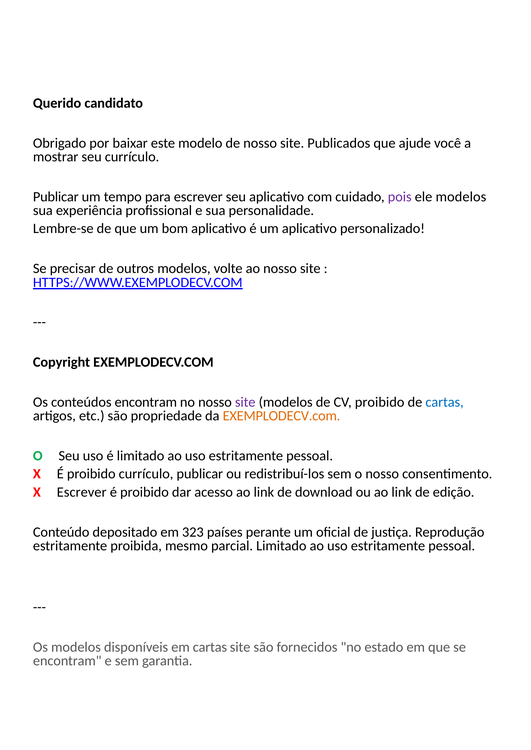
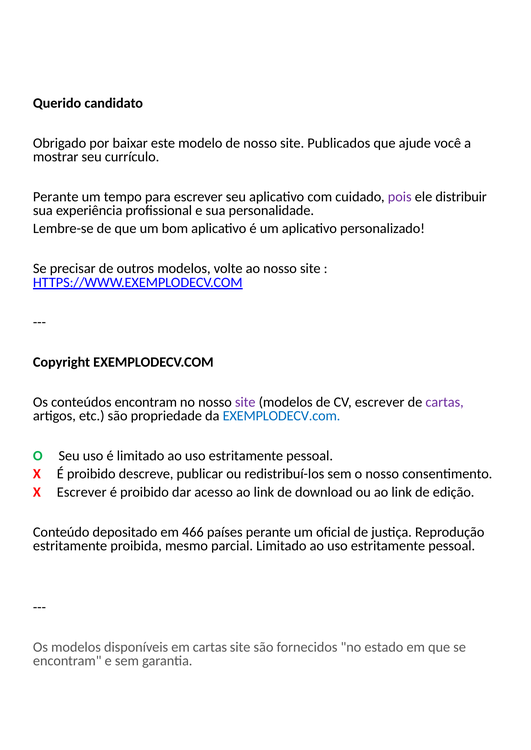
Publicar: Publicar -> Perante (56, 197)
ele modelos: modelos -> distribuir (461, 197)
CV proibido: proibido -> escrever (380, 402)
cartas colour: blue -> purple (445, 402)
EXEMPLODECV.com colour: orange -> blue (282, 416)
proibido currículo: currículo -> descreve (146, 474)
323: 323 -> 466 (193, 532)
